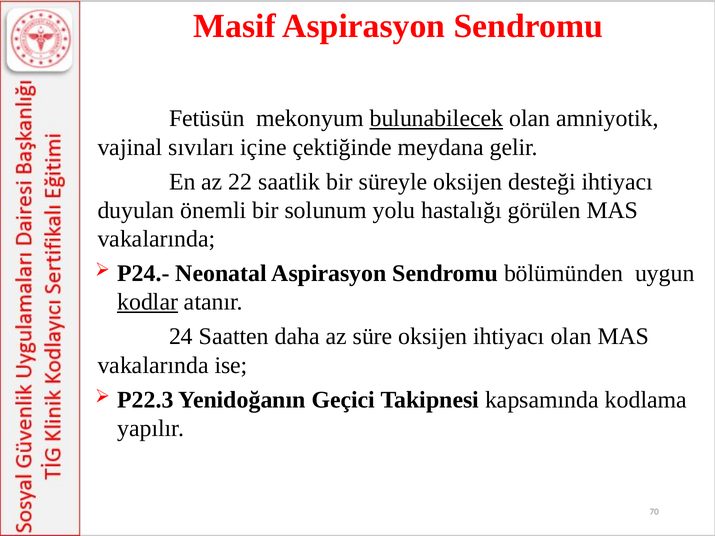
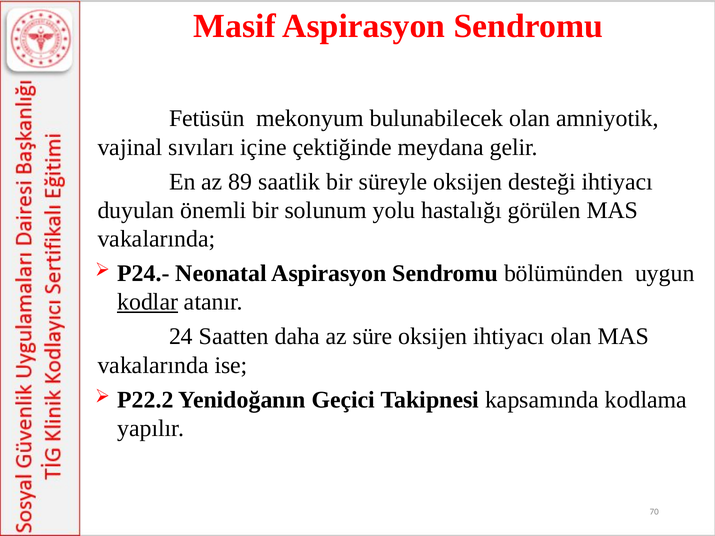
bulunabilecek underline: present -> none (436, 119)
22: 22 -> 89 (240, 182)
P22.3: P22.3 -> P22.2 (145, 400)
